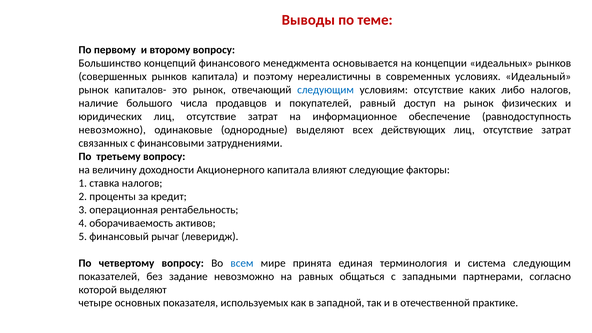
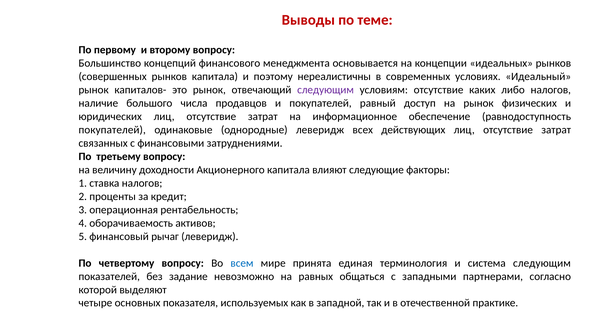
следующим colour: blue -> purple (326, 90)
невозможно: невозможно -> покупателей (112, 130)
однородные выделяют: выделяют -> леверидж (320, 130)
